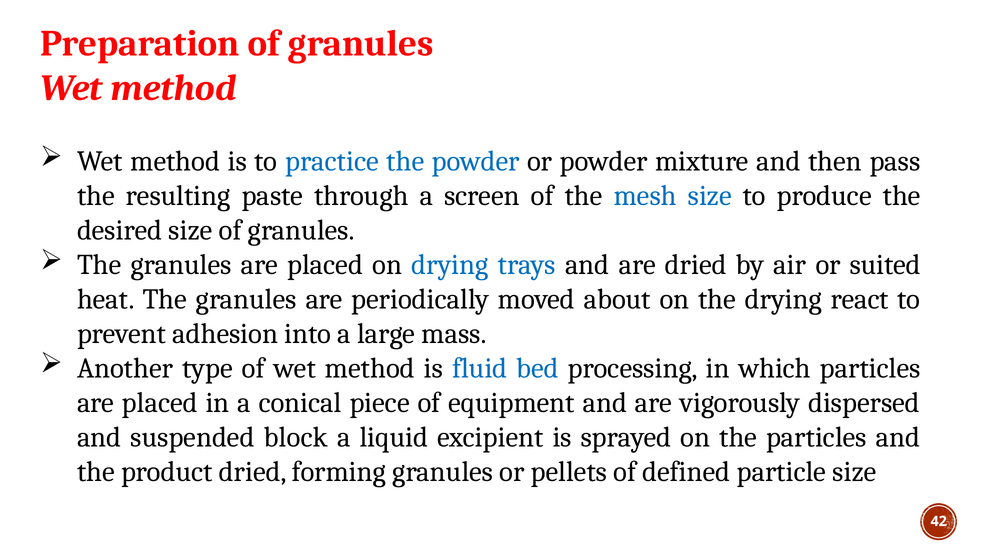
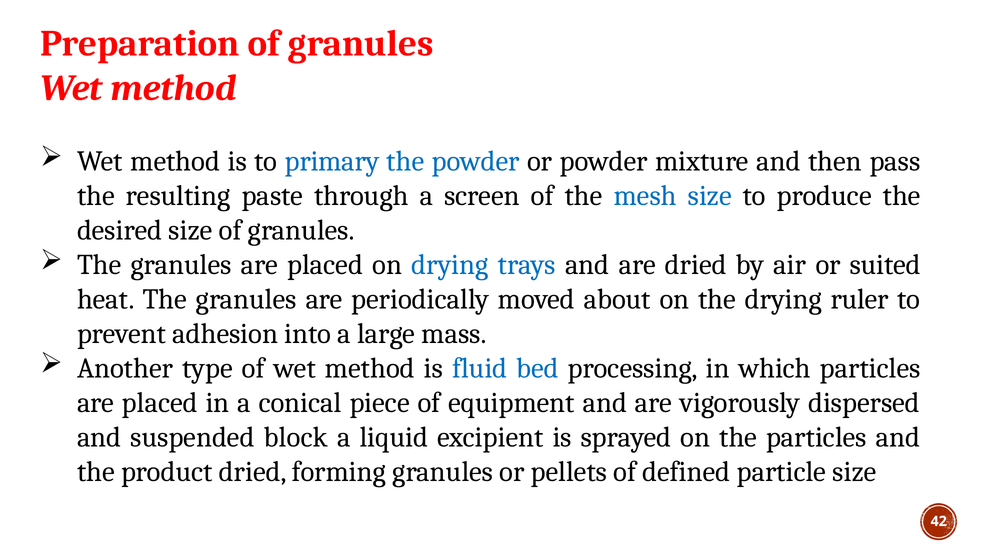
practice: practice -> primary (332, 161)
react: react -> ruler (860, 299)
